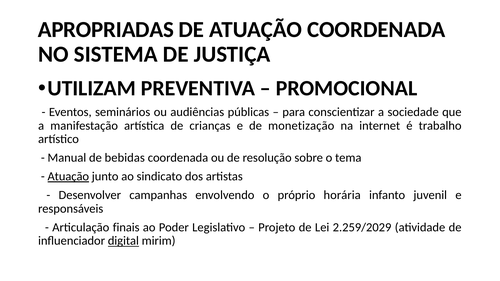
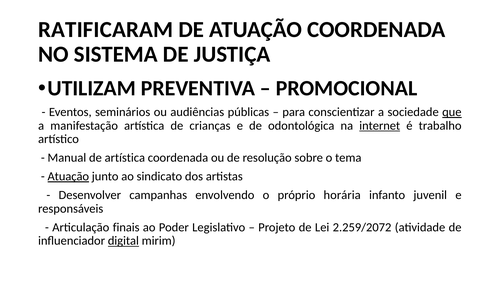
APROPRIADAS: APROPRIADAS -> RATIFICARAM (106, 30)
que underline: none -> present (452, 112)
monetização: monetização -> odontológica (301, 126)
internet underline: none -> present (380, 126)
de bebidas: bebidas -> artística (125, 158)
2.259/2029: 2.259/2029 -> 2.259/2072 (362, 228)
